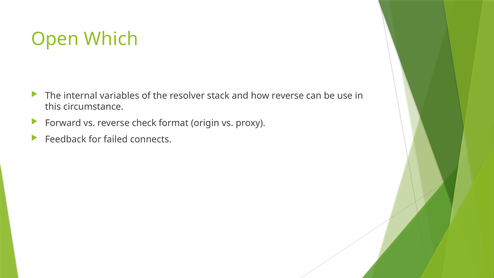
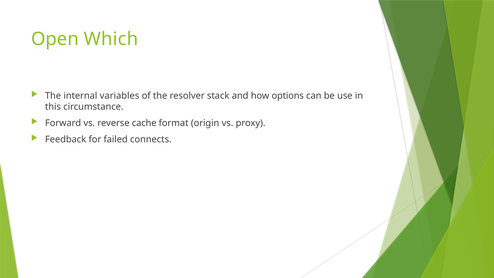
how reverse: reverse -> options (288, 96)
check: check -> cache (144, 123)
